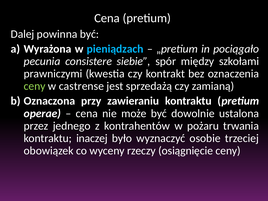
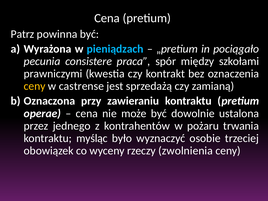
Dalej: Dalej -> Patrz (23, 34)
siebie: siebie -> praca (134, 61)
ceny colour: light green -> yellow (35, 86)
inaczej: inaczej -> myśląc (92, 138)
osiągnięcie: osiągnięcie -> zwolnienia (186, 151)
